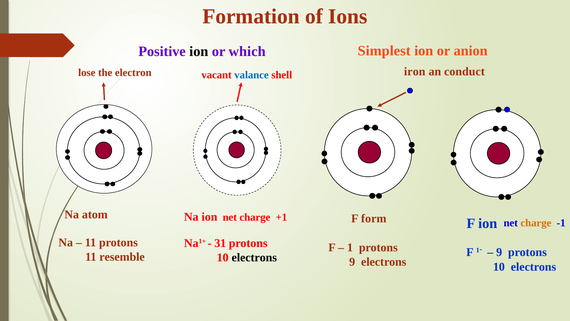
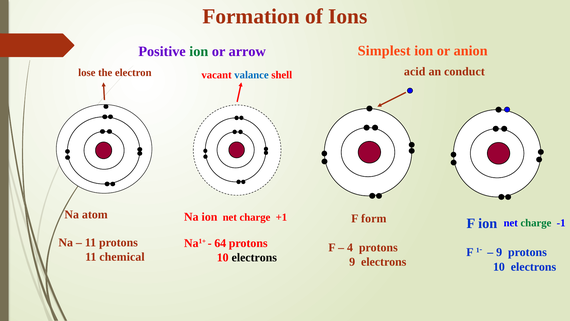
ion colour: black -> green (199, 51)
which: which -> arrow (247, 51)
iron: iron -> acid (415, 71)
charge colour: orange -> green (536, 223)
31: 31 -> 64 (220, 243)
1: 1 -> 4 (350, 247)
resemble: resemble -> chemical (122, 257)
